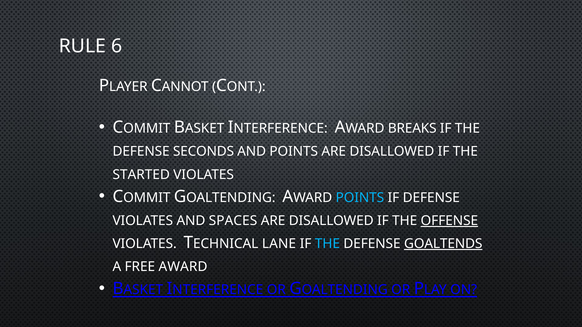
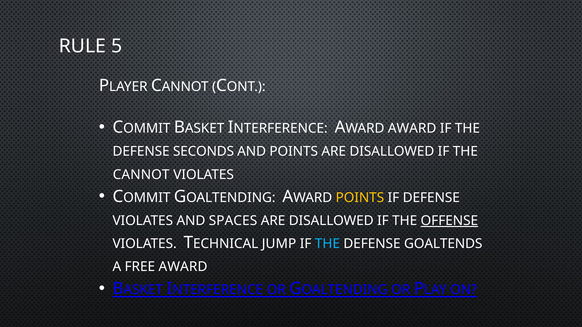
6: 6 -> 5 (117, 46)
BREAKS: BREAKS -> AWARD (412, 129)
STARTED: STARTED -> CANNOT (141, 175)
POINTS colour: light blue -> yellow (360, 198)
LANE: LANE -> JUMP (279, 244)
GOALTENDS underline: present -> none (443, 244)
